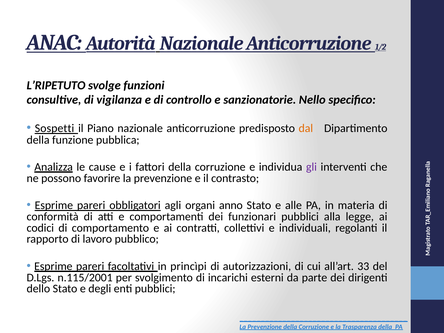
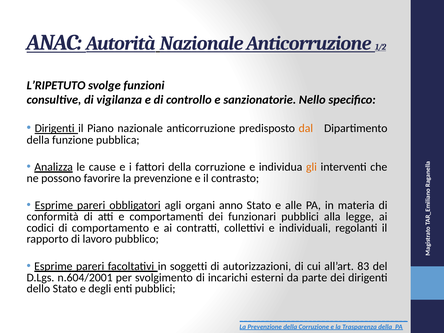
Sospetti: Sospetti -> Dirigenti (55, 128)
gli colour: purple -> orange (311, 167)
princìpi: princìpi -> soggetti (189, 266)
33: 33 -> 83 (363, 266)
n.115/2001: n.115/2001 -> n.604/2001 (85, 278)
